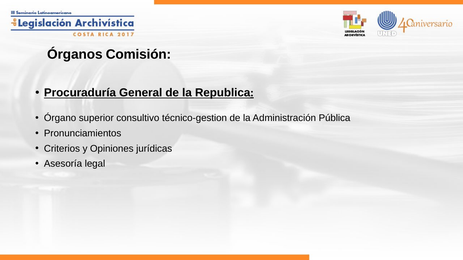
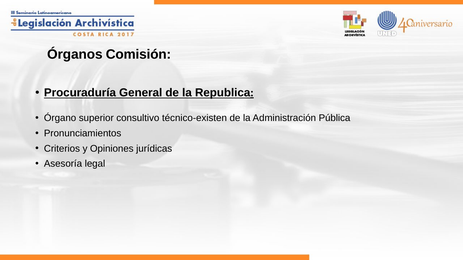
técnico-gestion: técnico-gestion -> técnico-existen (194, 118)
